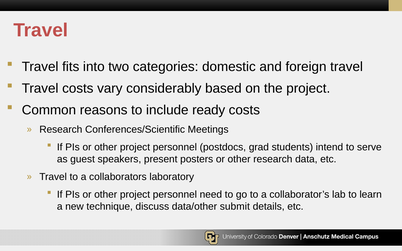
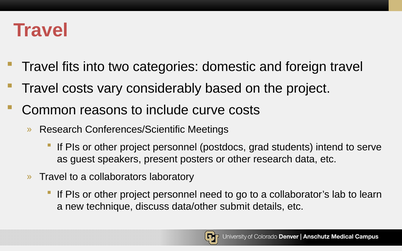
ready: ready -> curve (209, 110)
